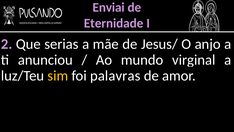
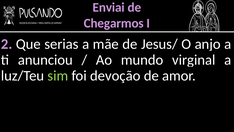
Eternidade: Eternidade -> Chegarmos (114, 23)
sim colour: yellow -> light green (58, 76)
palavras: palavras -> devoção (115, 76)
